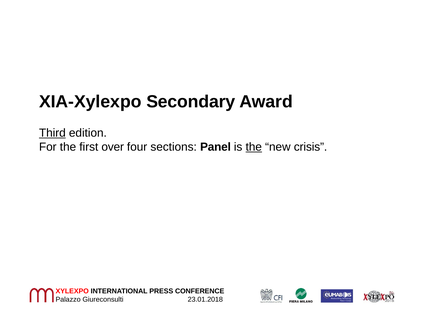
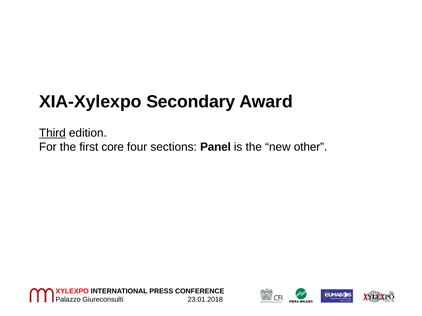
over: over -> core (113, 147)
the underline: present -> none (254, 147)
crisis: crisis -> other (311, 147)
